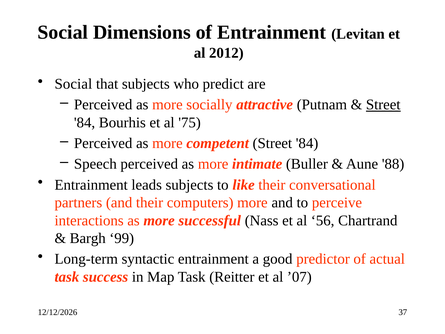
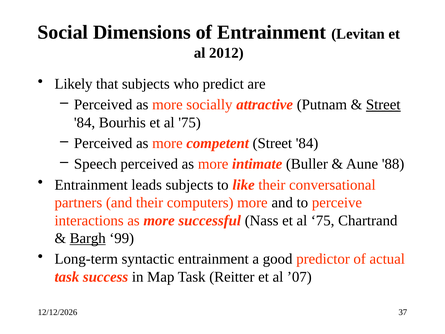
Social: Social -> Likely (73, 84)
Nass et al 56: 56 -> 75 (323, 220)
Bargh underline: none -> present (88, 238)
